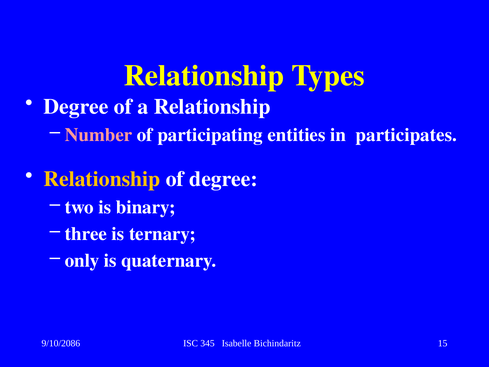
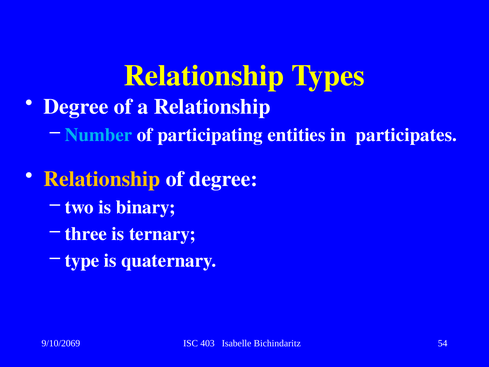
Number colour: pink -> light blue (99, 135)
only: only -> type (82, 260)
9/10/2086: 9/10/2086 -> 9/10/2069 (61, 343)
345: 345 -> 403 (208, 343)
15: 15 -> 54 (443, 343)
